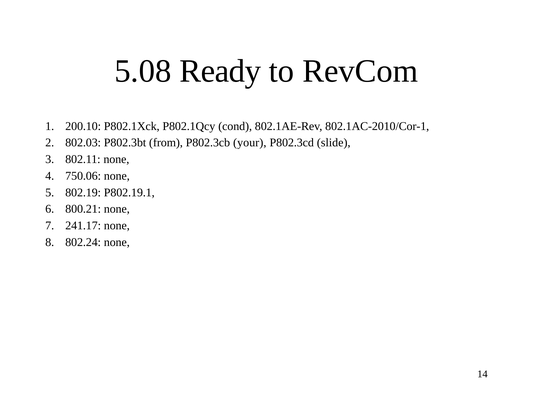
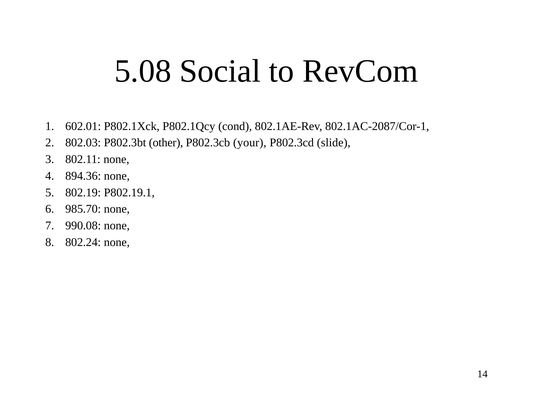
Ready: Ready -> Social (220, 71)
200.10: 200.10 -> 602.01 (83, 126)
802.1AC-2010/Cor-1: 802.1AC-2010/Cor-1 -> 802.1AC-2087/Cor-1 (377, 126)
from: from -> other (166, 143)
750.06: 750.06 -> 894.36 (83, 176)
800.21: 800.21 -> 985.70 (83, 209)
241.17: 241.17 -> 990.08 (83, 226)
